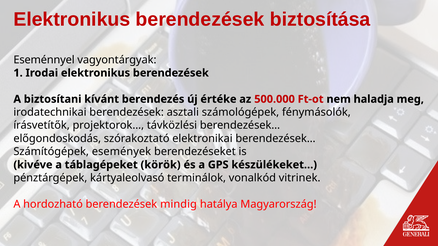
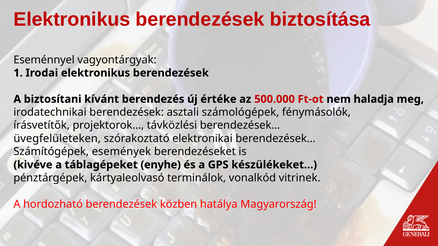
előgondoskodás: előgondoskodás -> üvegfelületeken (57, 139)
körök: körök -> enyhe (161, 165)
mindig: mindig -> közben (179, 204)
